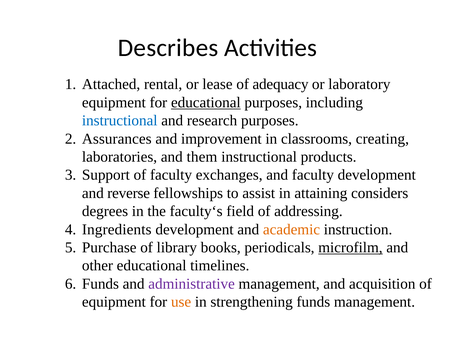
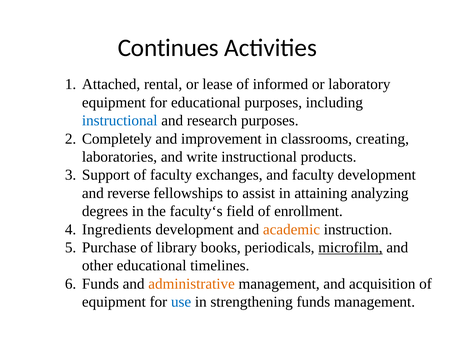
Describes: Describes -> Continues (168, 48)
adequacy: adequacy -> informed (280, 84)
educational underline: present -> none (206, 103)
Assurances: Assurances -> Completely (117, 139)
them: them -> write (202, 157)
considers: considers -> analyzing (380, 193)
addressing: addressing -> enrollment (308, 212)
administrative colour: purple -> orange (192, 284)
use colour: orange -> blue (181, 302)
